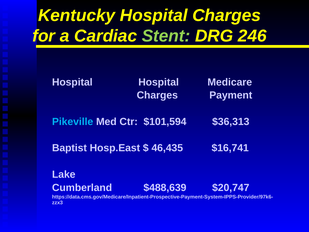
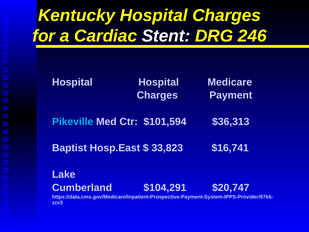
Stent colour: light green -> white (166, 36)
46,435: 46,435 -> 33,823 (167, 148)
$488,639: $488,639 -> $104,291 (165, 187)
